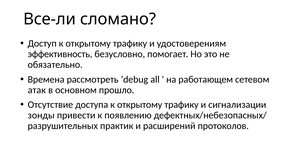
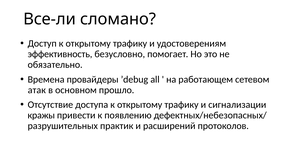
рассмотреть: рассмотреть -> провайдеры (93, 79)
зонды: зонды -> кражы (41, 115)
